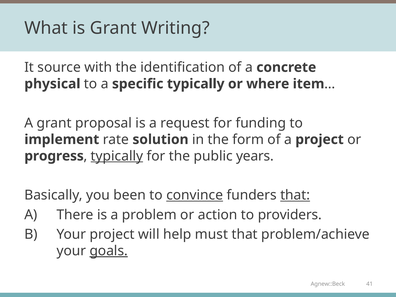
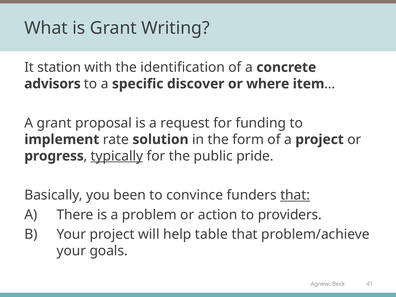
source: source -> station (59, 67)
physical: physical -> advisors (52, 84)
specific typically: typically -> discover (196, 84)
years: years -> pride (255, 156)
convince underline: present -> none (195, 195)
must: must -> table (211, 234)
goals underline: present -> none (109, 251)
